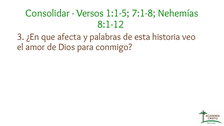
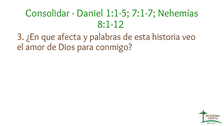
Versos: Versos -> Daniel (90, 13)
7:1-8: 7:1-8 -> 7:1-7 (144, 13)
